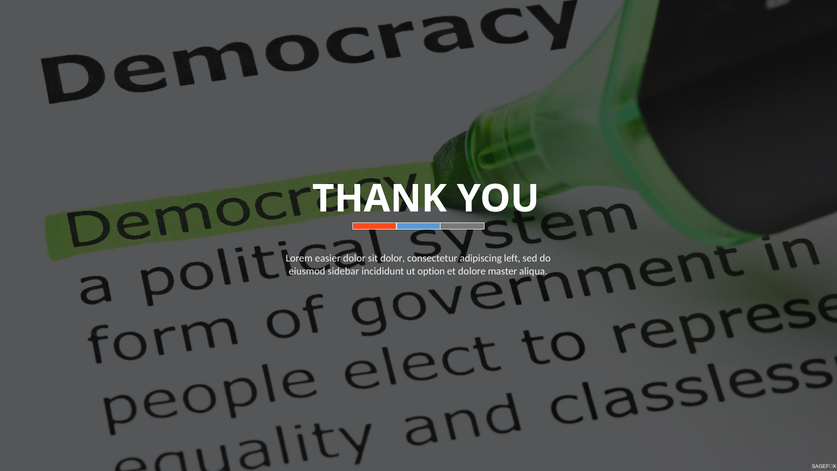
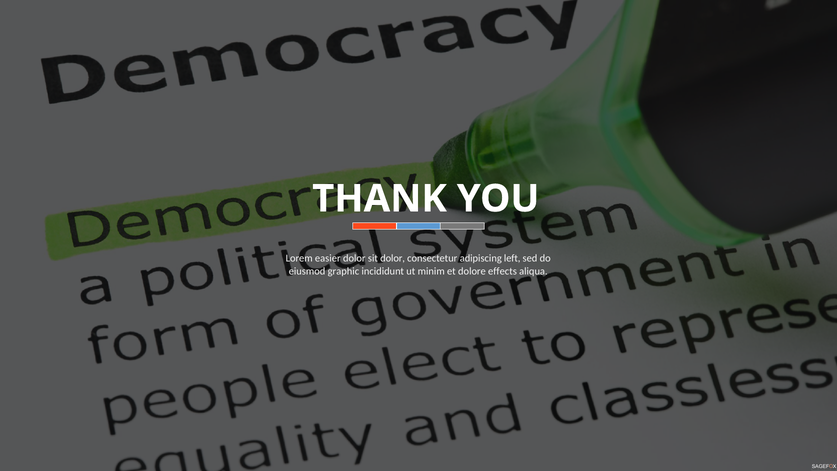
sidebar: sidebar -> graphic (343, 271)
option: option -> minim (431, 271)
master: master -> effects (502, 271)
